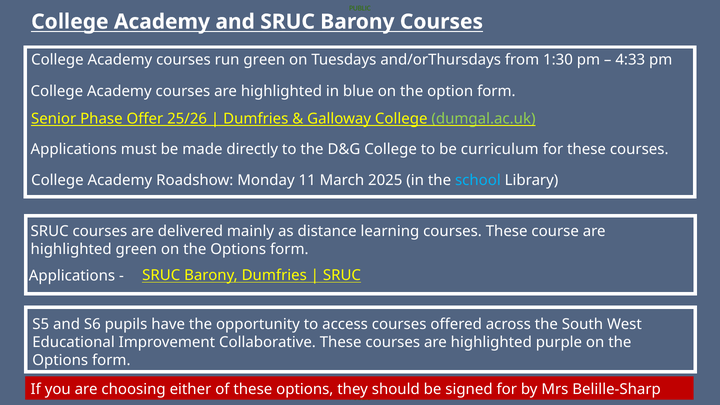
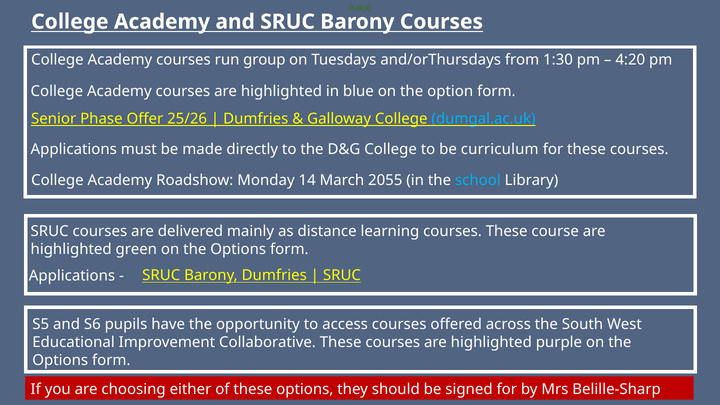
run green: green -> group (264, 60)
4:33: 4:33 -> 4:20 (630, 60)
dumgal.ac.uk colour: light green -> light blue (483, 119)
11: 11 -> 14 (307, 180)
2025: 2025 -> 2055 (385, 180)
